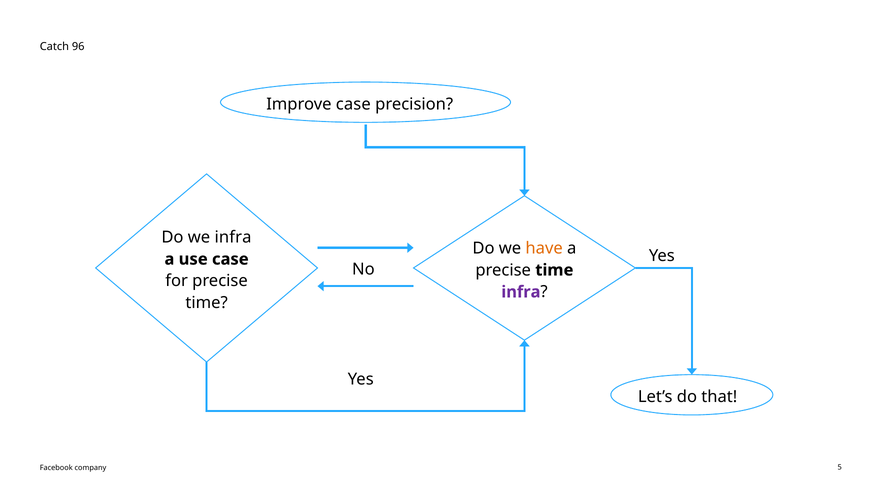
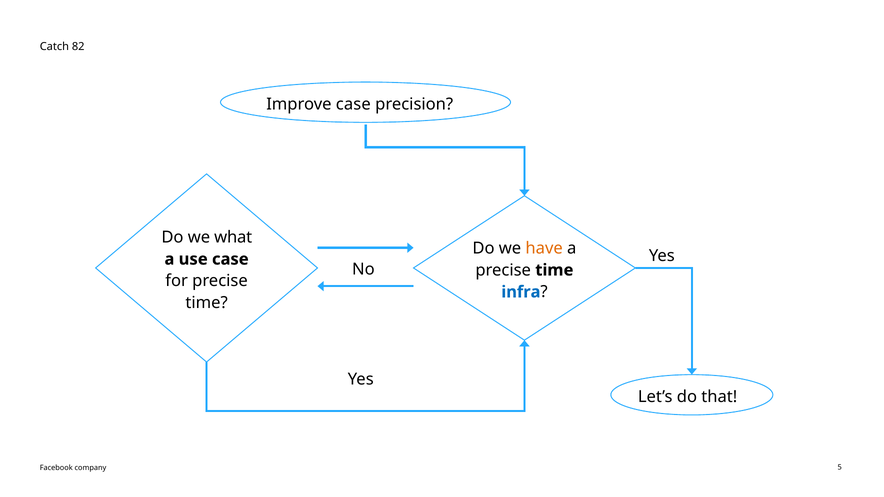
96: 96 -> 82 (78, 47)
we infra: infra -> what (233, 237)
infra colour: purple -> blue (521, 292)
